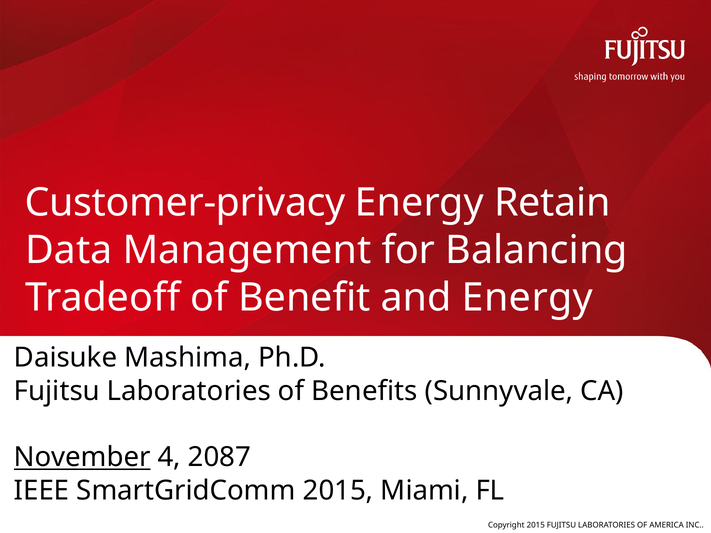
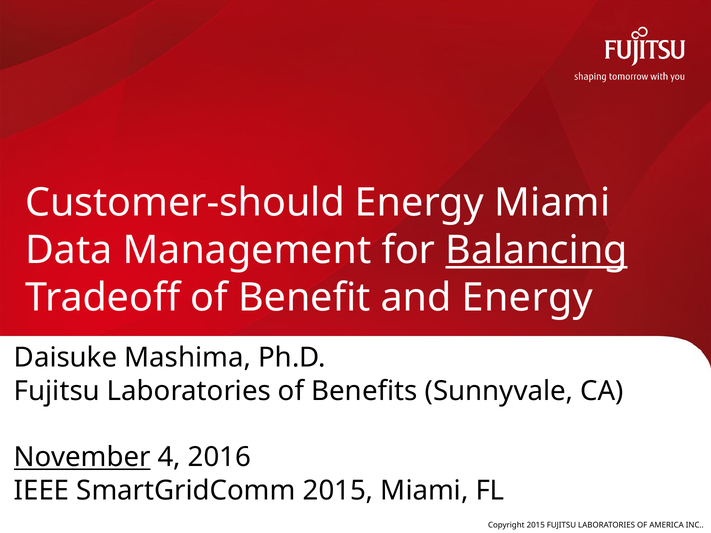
Customer-privacy: Customer-privacy -> Customer-should (185, 203)
Energy Retain: Retain -> Miami (552, 203)
Balancing underline: none -> present (537, 250)
2087: 2087 -> 2016 (219, 458)
